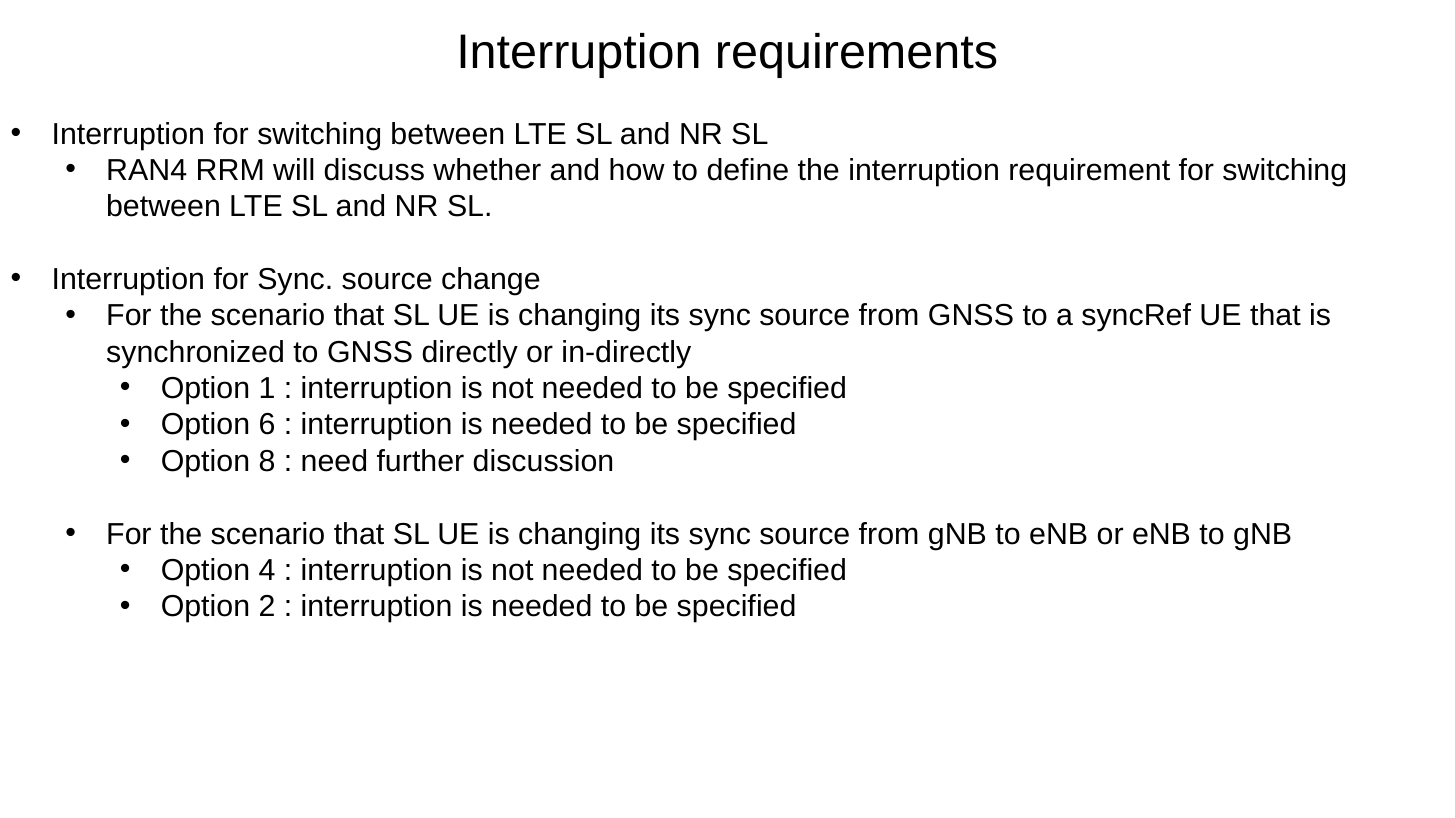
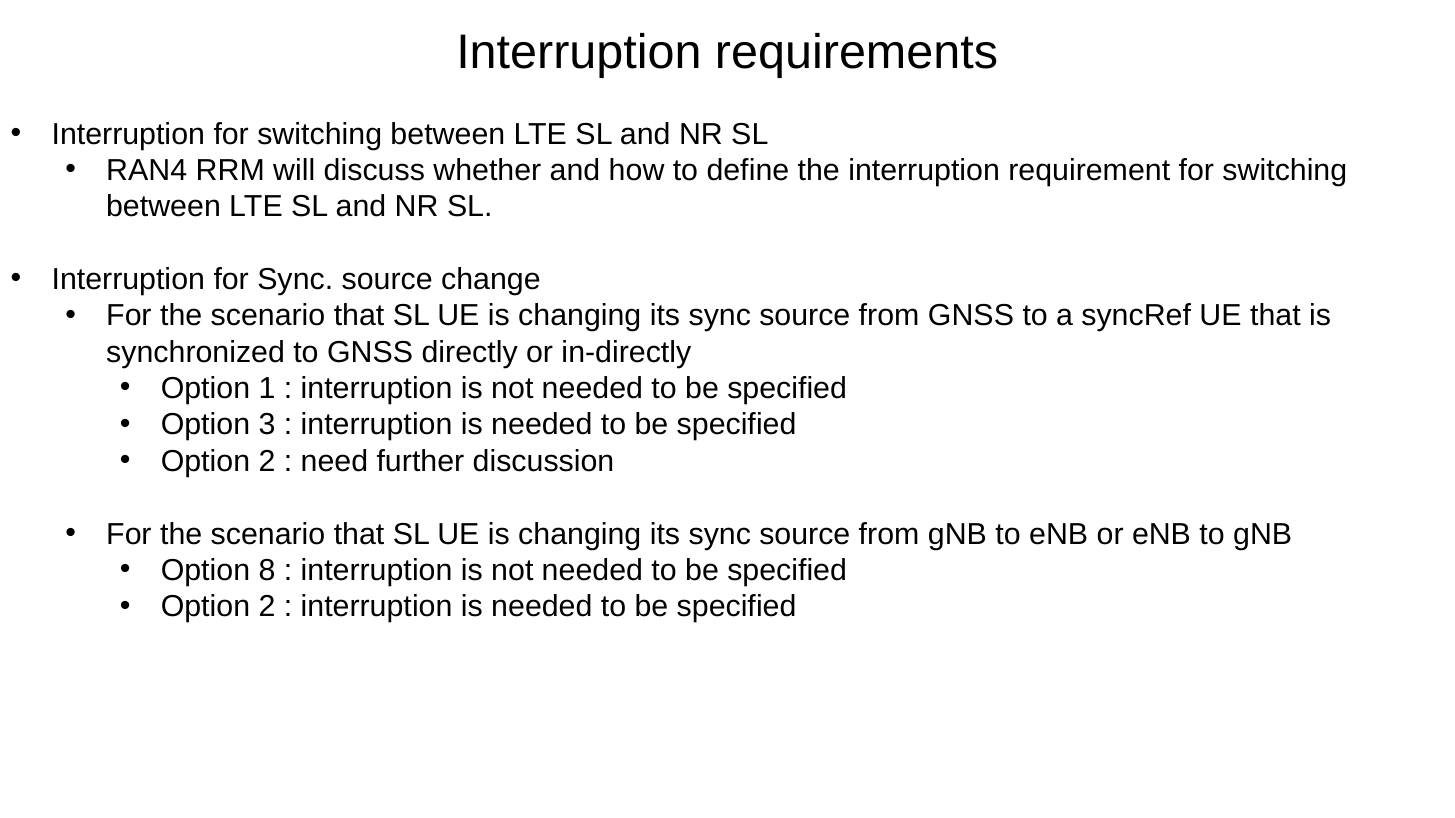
6: 6 -> 3 (267, 425)
8: 8 -> 2 (267, 462)
4: 4 -> 8 (267, 571)
